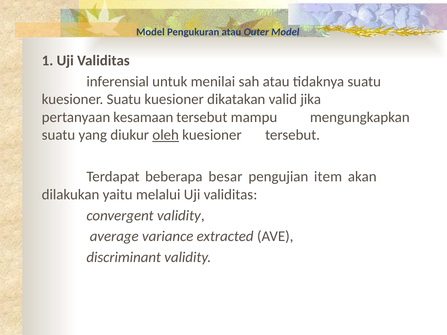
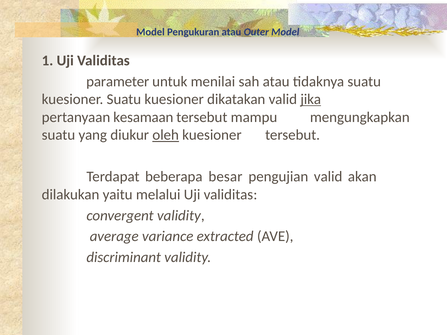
inferensial: inferensial -> parameter (118, 82)
jika underline: none -> present (311, 99)
pengujian item: item -> valid (328, 177)
